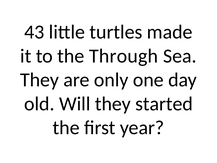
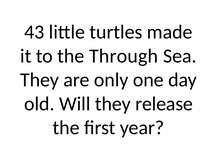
started: started -> release (164, 104)
